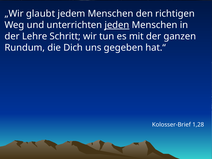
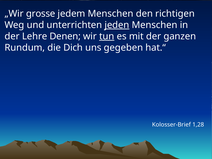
glaubt: glaubt -> grosse (41, 14)
Schritt: Schritt -> Denen (65, 36)
tun underline: none -> present (107, 36)
